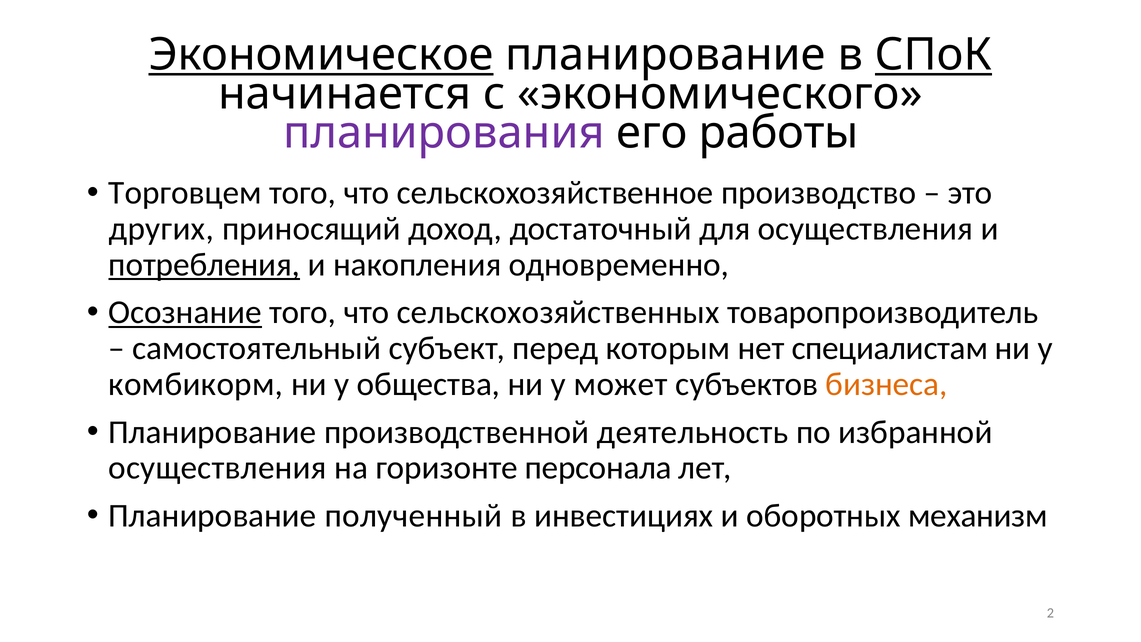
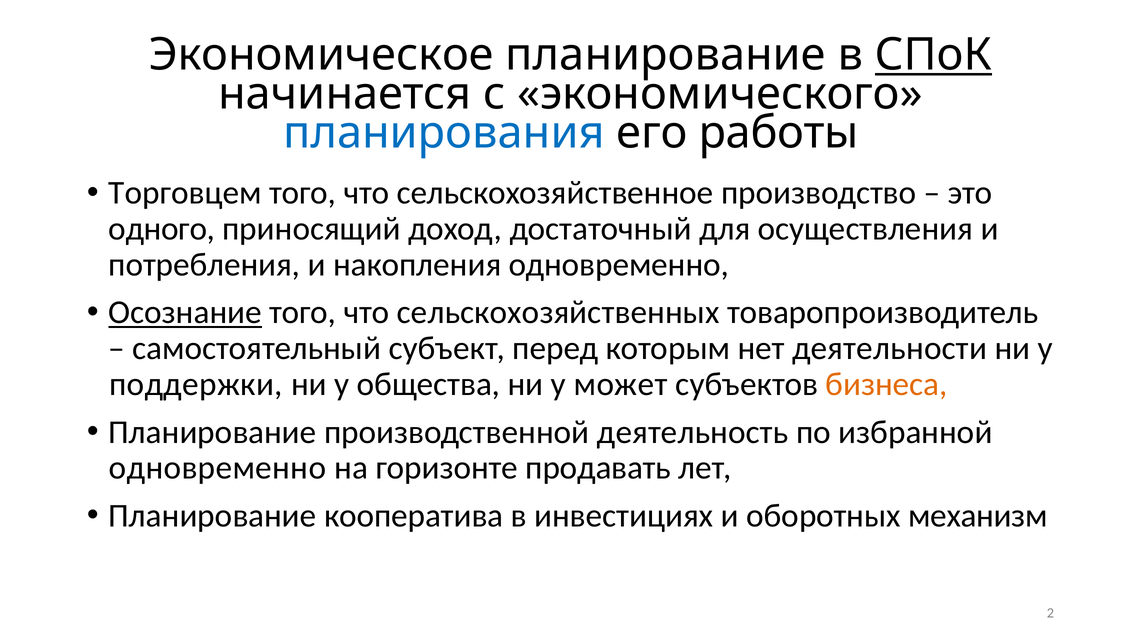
Экономическое underline: present -> none (321, 55)
планирования colour: purple -> blue (444, 133)
других: других -> одного (162, 229)
потребления underline: present -> none (204, 265)
специалистам: специалистам -> деятельности (890, 348)
комбикорм: комбикорм -> поддержки (196, 384)
осуществления: осуществления -> одновременно (217, 468)
персонала: персонала -> продавать (598, 468)
полученный: полученный -> кооператива (414, 516)
